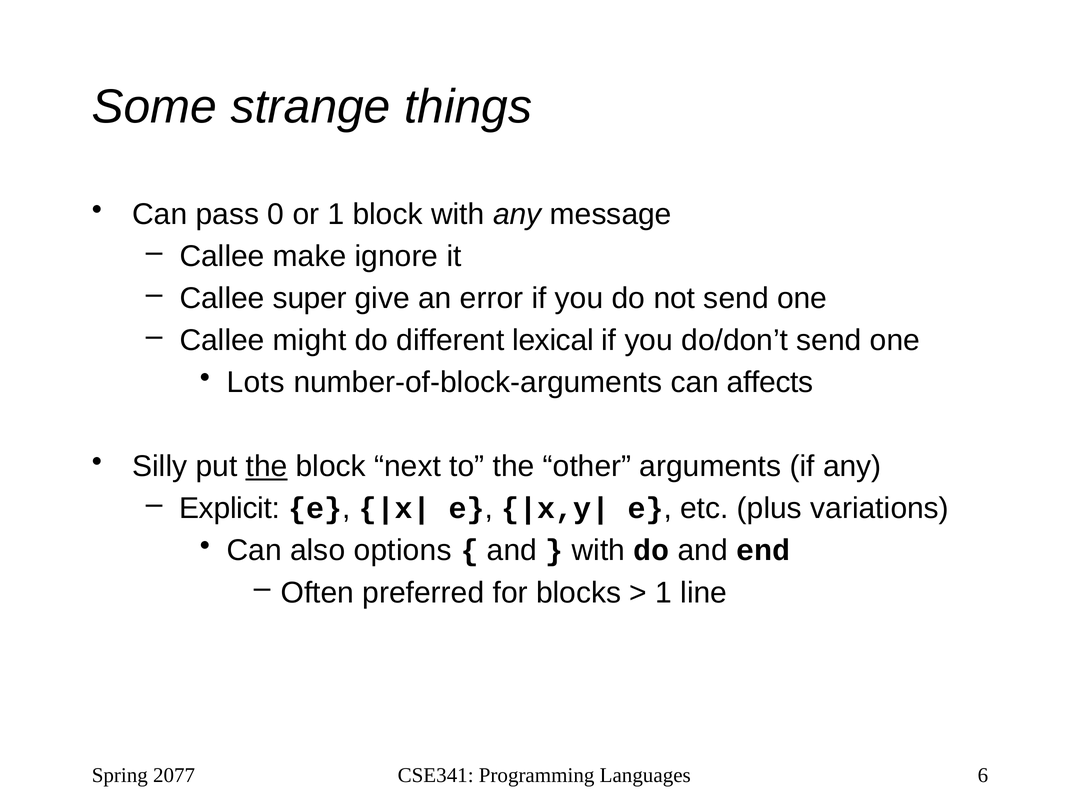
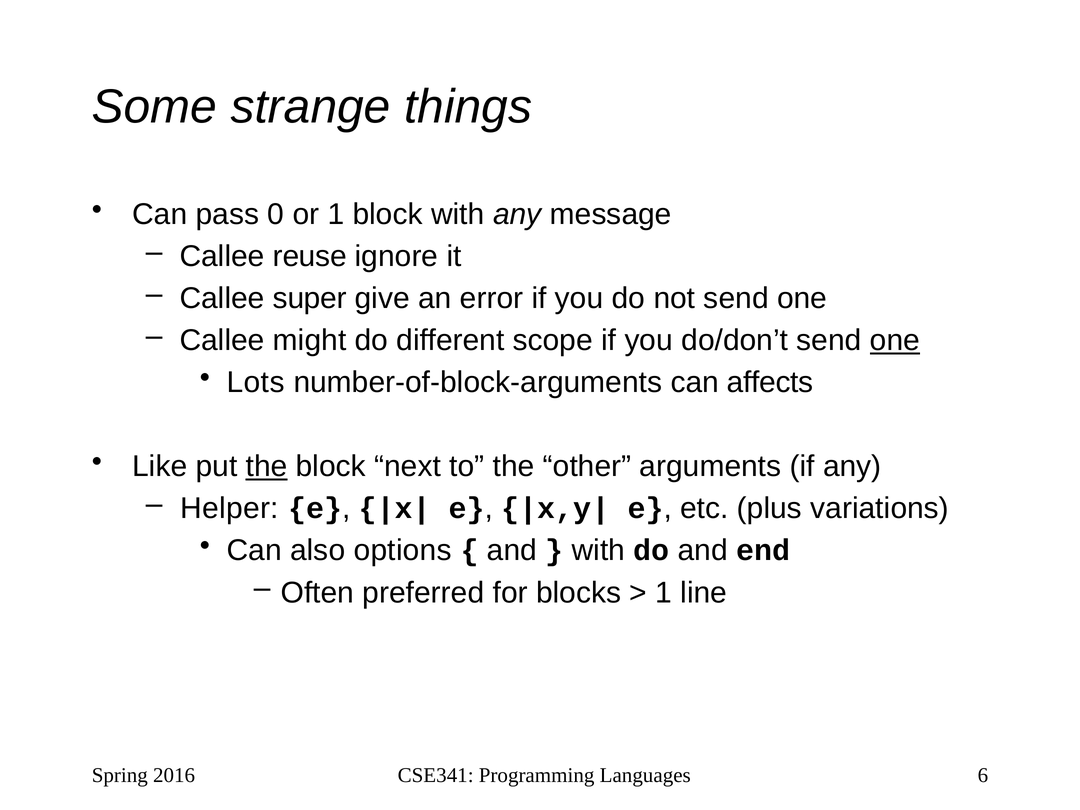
make: make -> reuse (310, 257)
lexical: lexical -> scope (553, 341)
one underline: none -> present (895, 341)
Silly: Silly -> Like (160, 467)
Explicit: Explicit -> Helper (229, 509)
2077: 2077 -> 2016 (174, 775)
